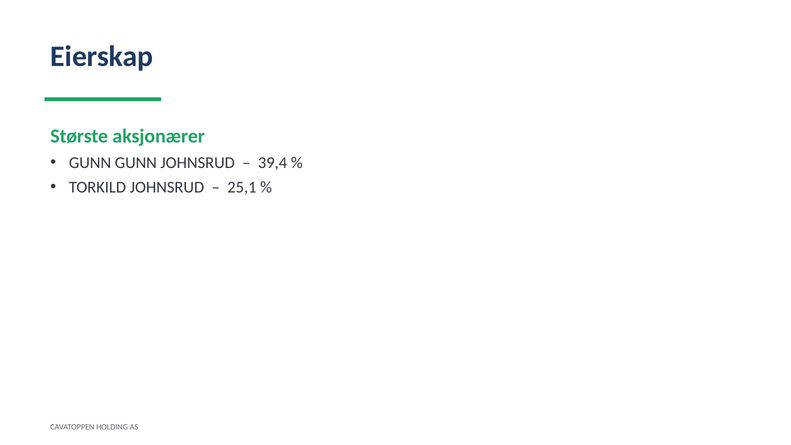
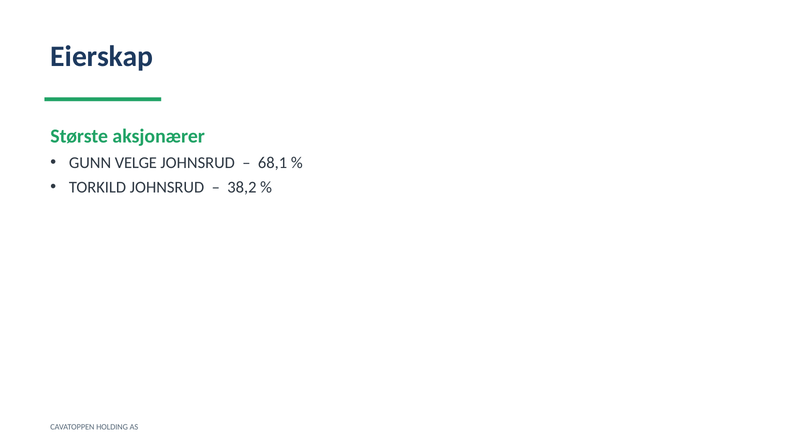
GUNN GUNN: GUNN -> VELGE (136, 163)
39,4: 39,4 -> 68,1 (273, 163)
25,1: 25,1 -> 38,2 (242, 187)
